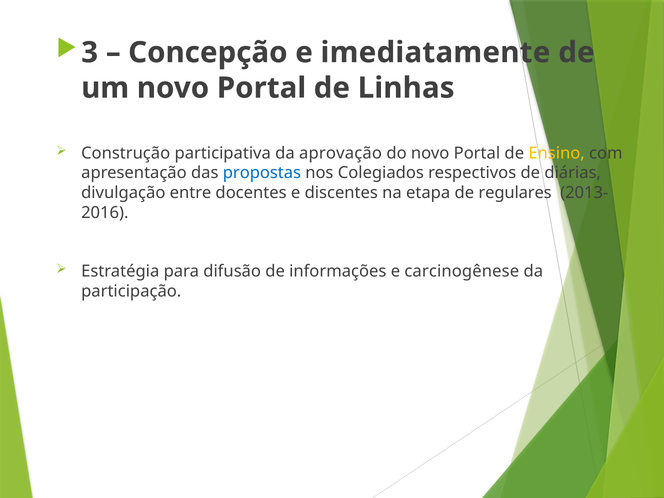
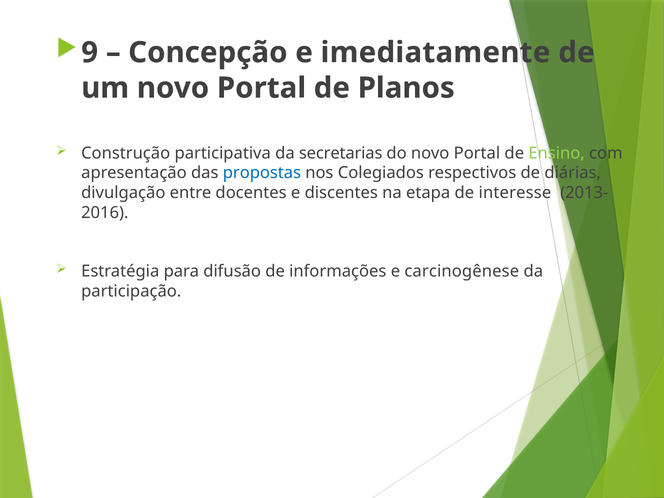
3: 3 -> 9 (90, 53)
Linhas: Linhas -> Planos (406, 88)
aprovação: aprovação -> secretarias (341, 153)
Ensino colour: yellow -> light green (557, 153)
regulares: regulares -> interesse (515, 193)
